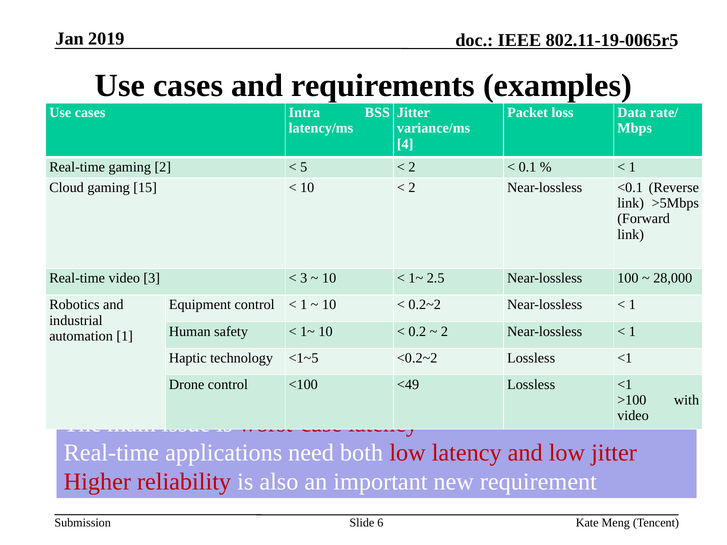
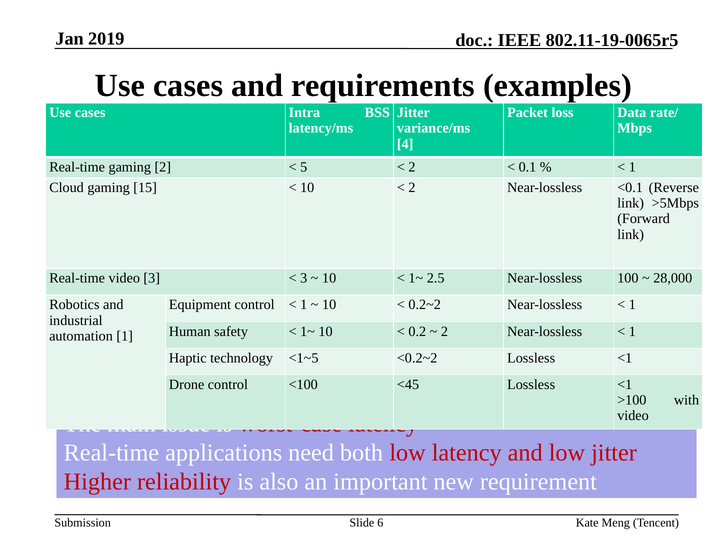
<49: <49 -> <45 (408, 385)
